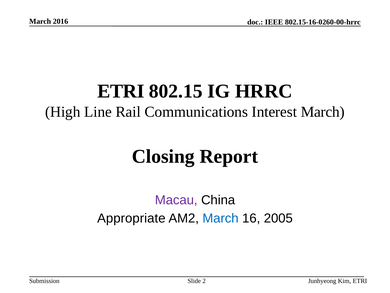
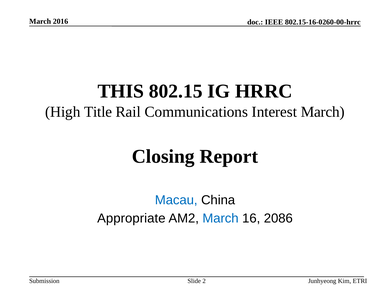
ETRI: ETRI -> THIS (121, 91)
Line: Line -> Title (98, 112)
Macau colour: purple -> blue (176, 200)
2005: 2005 -> 2086 (278, 218)
